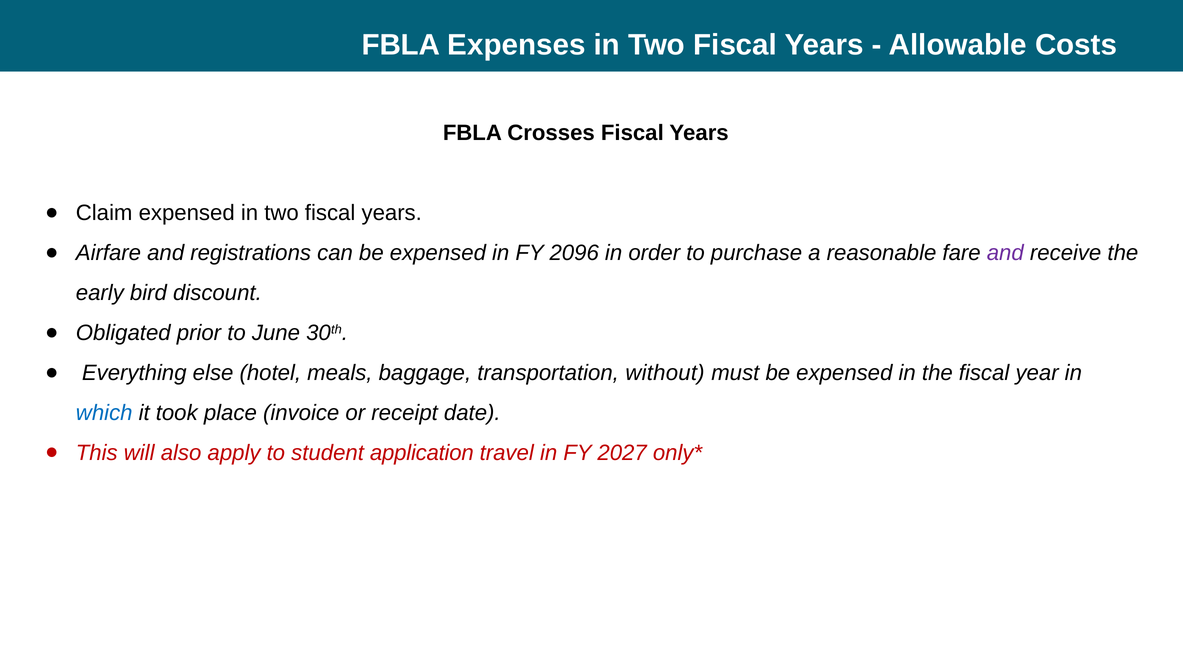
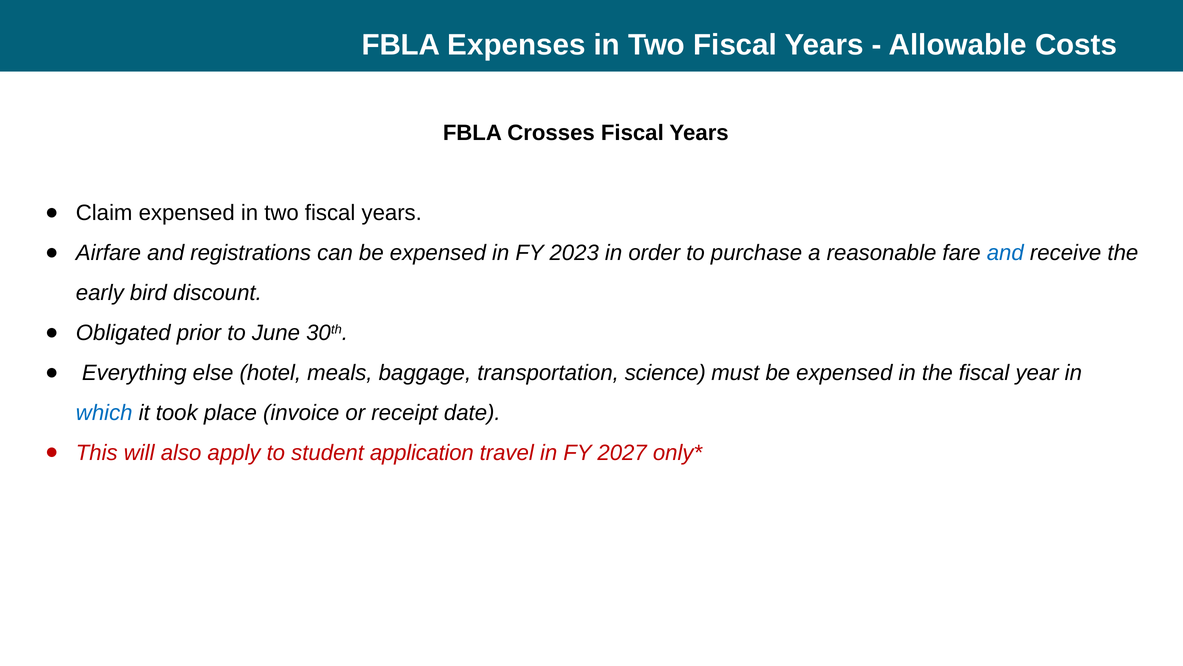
2096: 2096 -> 2023 (574, 253)
and colour: purple -> blue (1005, 253)
without: without -> science (665, 373)
